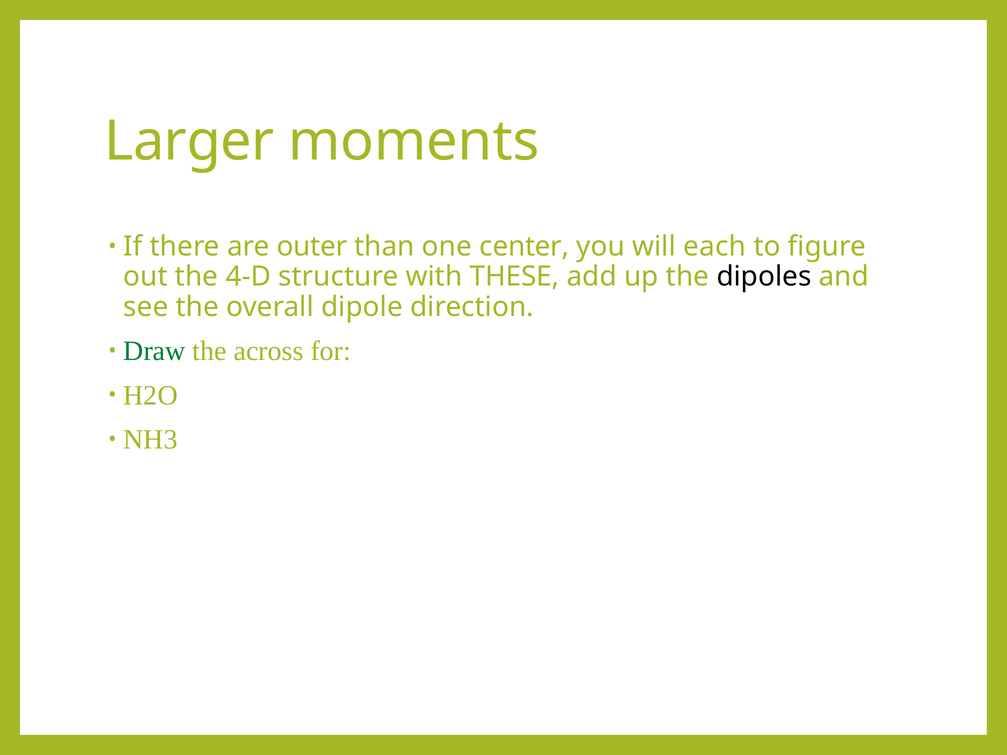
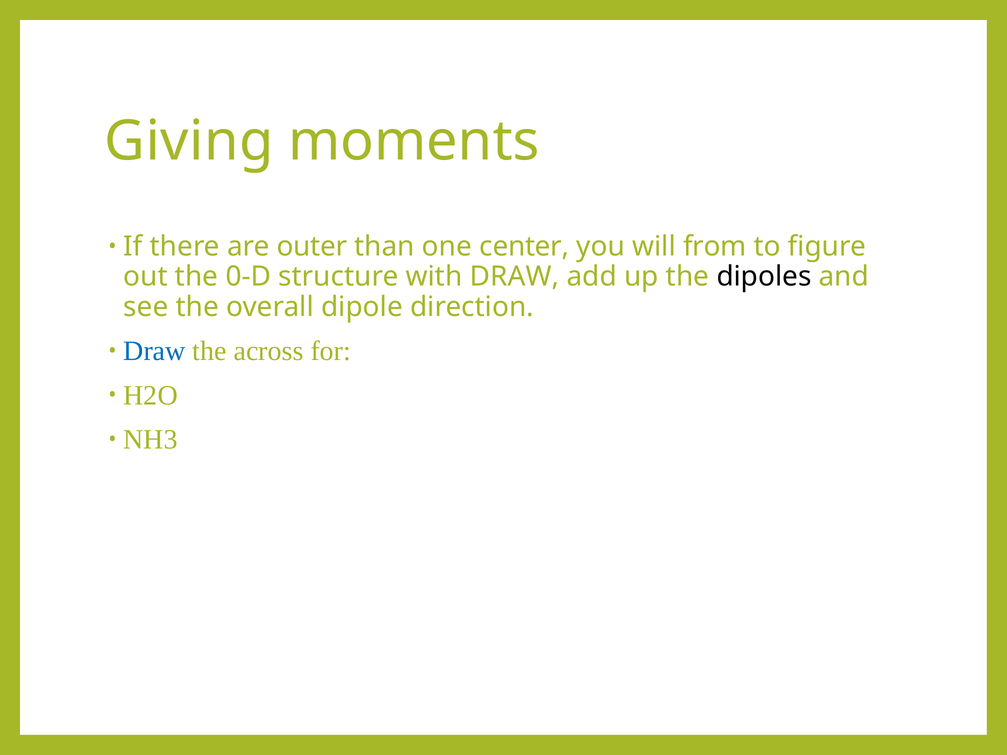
Larger: Larger -> Giving (189, 141)
each: each -> from (715, 247)
4-D: 4-D -> 0-D (248, 277)
with THESE: THESE -> DRAW (514, 277)
Draw colour: green -> blue (154, 351)
